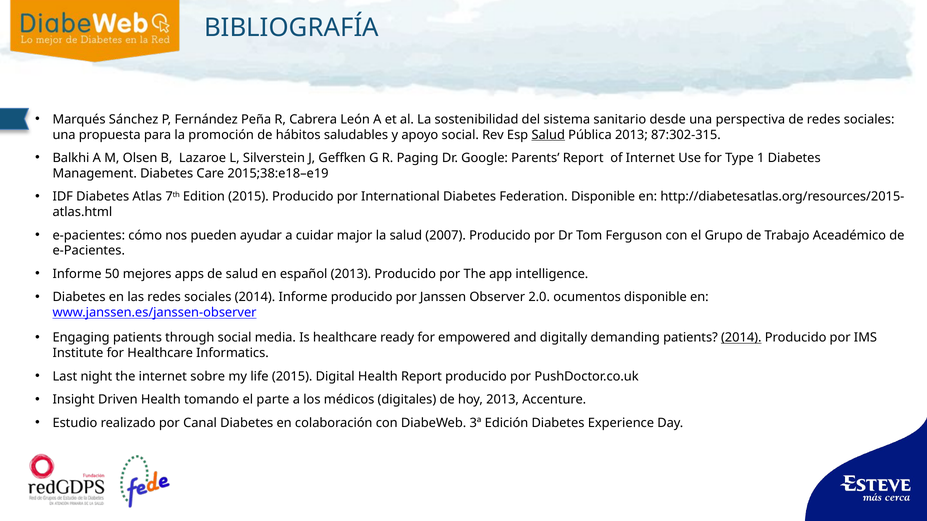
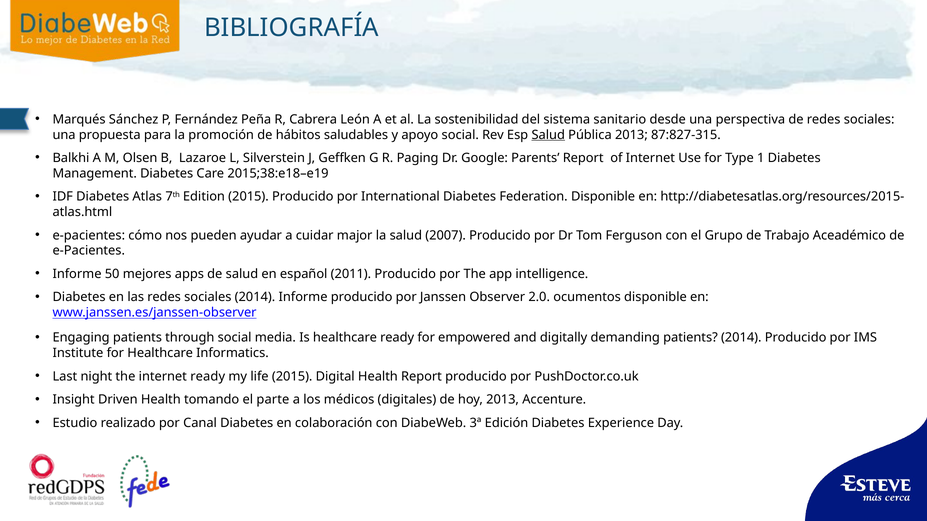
87:302-315: 87:302-315 -> 87:827-315 (686, 135)
español 2013: 2013 -> 2011 (351, 274)
2014 underline: present -> none (741, 338)
internet sobre: sobre -> ready (208, 377)
